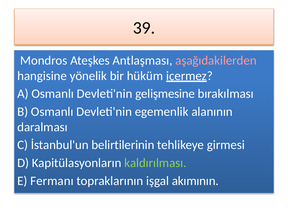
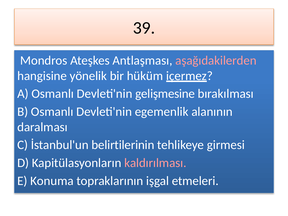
kaldırılması colour: light green -> pink (155, 163)
Fermanı: Fermanı -> Konuma (52, 181)
akımının: akımının -> etmeleri (195, 181)
